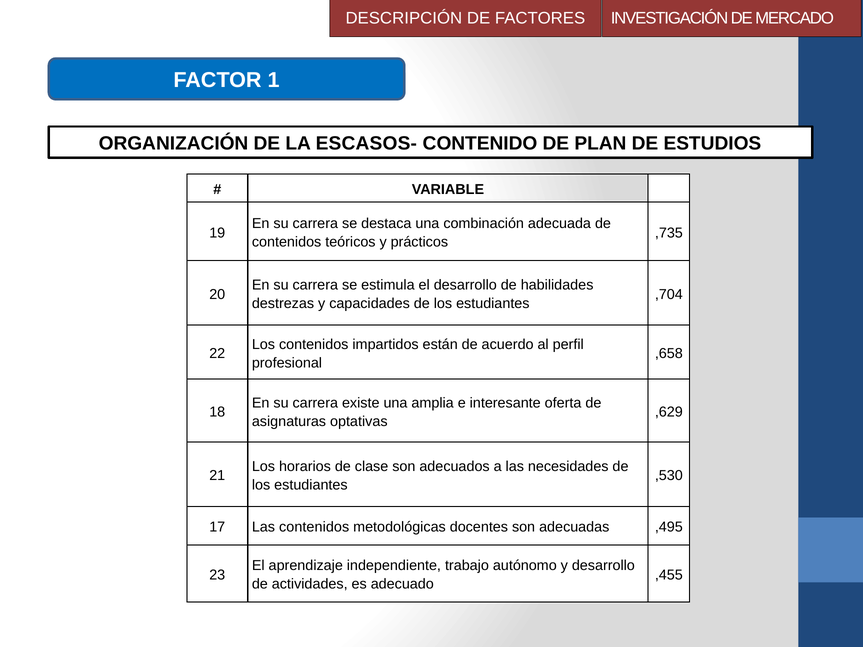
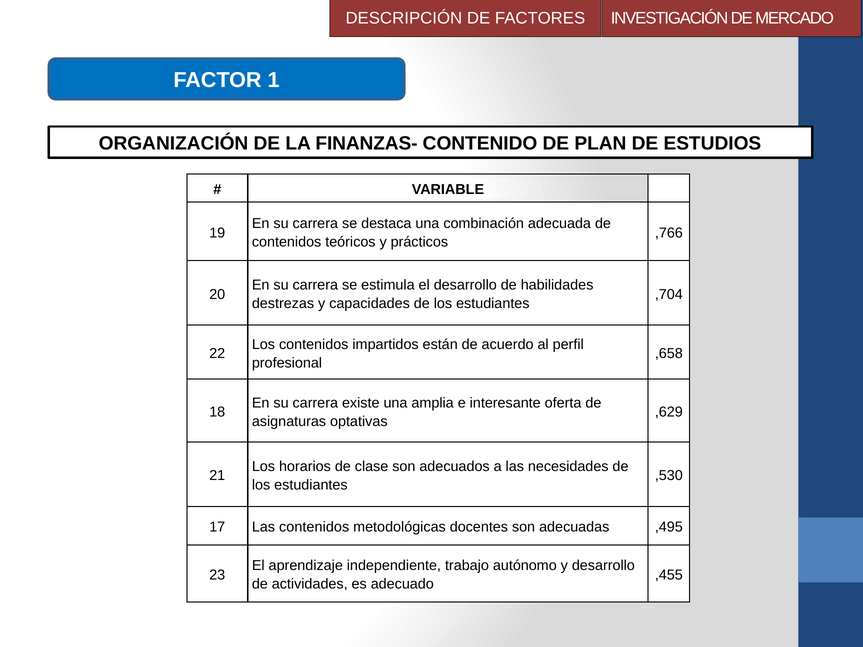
ESCASOS-: ESCASOS- -> FINANZAS- (366, 144)
,735: ,735 -> ,766 (669, 233)
